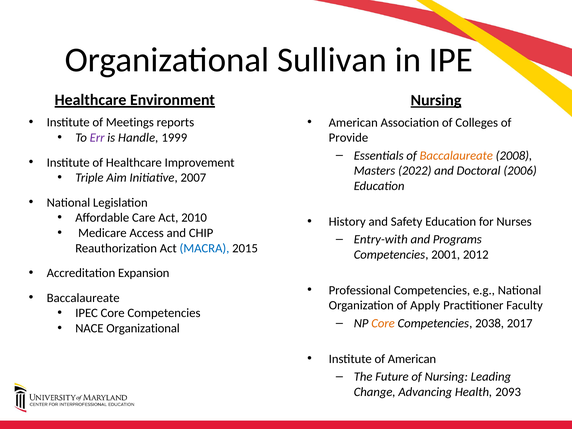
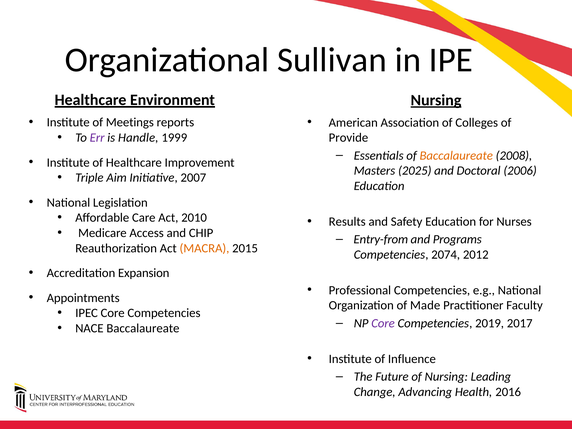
2022: 2022 -> 2025 (415, 171)
History: History -> Results (347, 222)
Entry-with: Entry-with -> Entry-from (381, 239)
MACRA colour: blue -> orange (204, 248)
2001: 2001 -> 2074 (446, 255)
Baccalaureate: Baccalaureate -> Appointments (83, 298)
Apply: Apply -> Made (425, 305)
Core colour: orange -> purple (383, 323)
2038: 2038 -> 2019 (490, 323)
NACE Organizational: Organizational -> Baccalaureate (143, 328)
of American: American -> Influence (412, 359)
2093: 2093 -> 2016 (508, 392)
